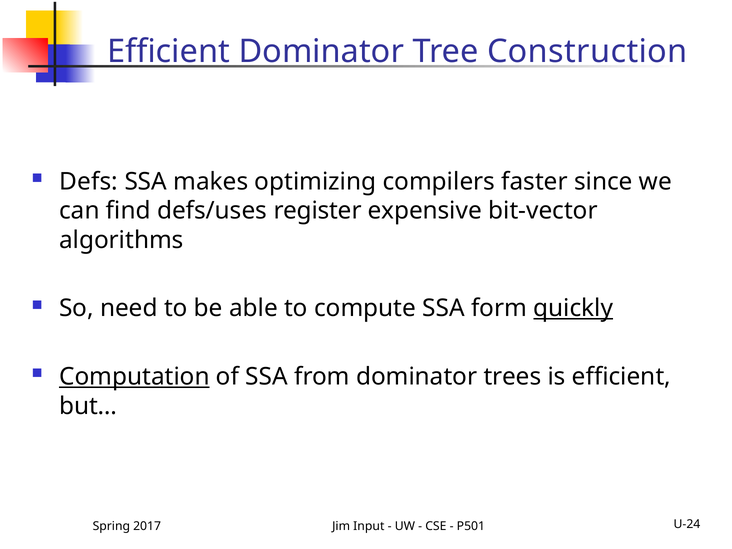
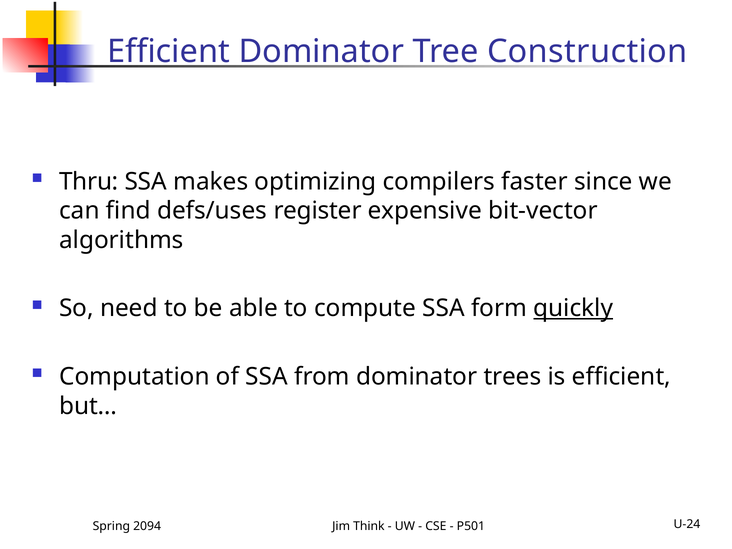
Defs: Defs -> Thru (89, 182)
Computation underline: present -> none (134, 377)
2017: 2017 -> 2094 (147, 526)
Input: Input -> Think (369, 526)
